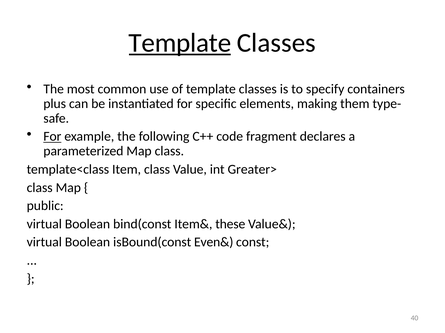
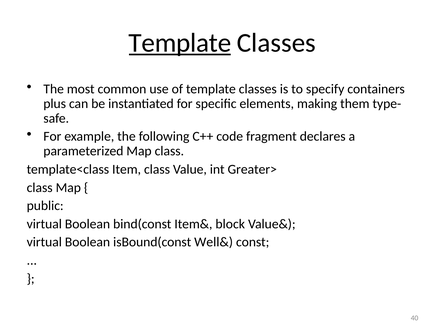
For underline: present -> none (52, 137)
these: these -> block (230, 224)
Even&: Even& -> Well& (214, 243)
